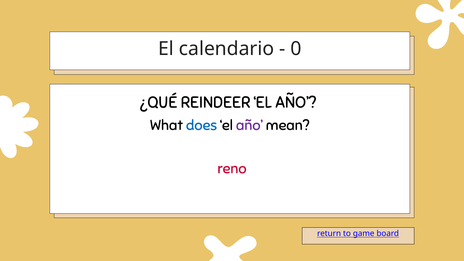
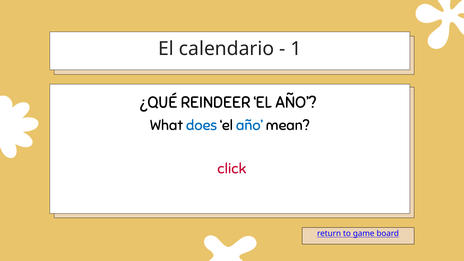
0: 0 -> 1 (296, 49)
año colour: purple -> blue (250, 126)
reno: reno -> click (232, 169)
